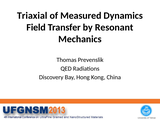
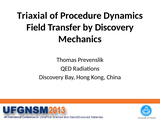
Measured: Measured -> Procedure (81, 16)
by Resonant: Resonant -> Discovery (114, 27)
